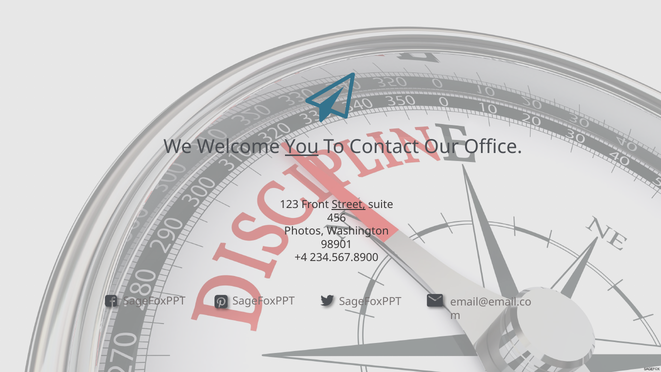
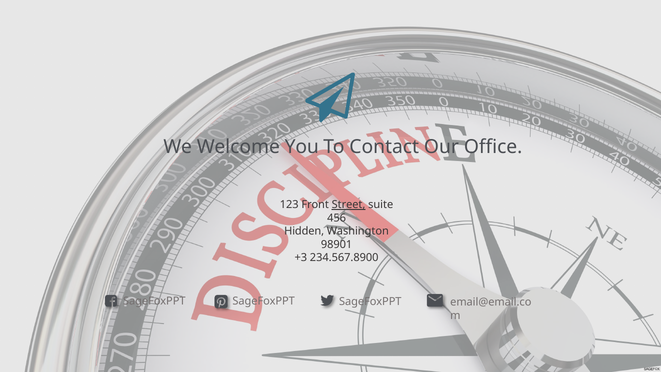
You underline: present -> none (302, 147)
Photos: Photos -> Hidden (304, 231)
+4: +4 -> +3 (301, 258)
